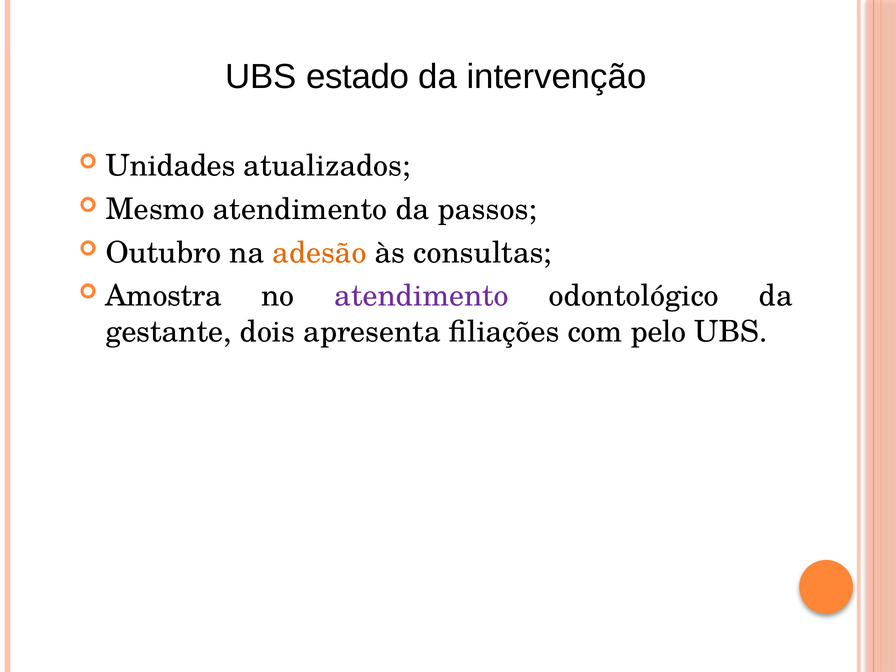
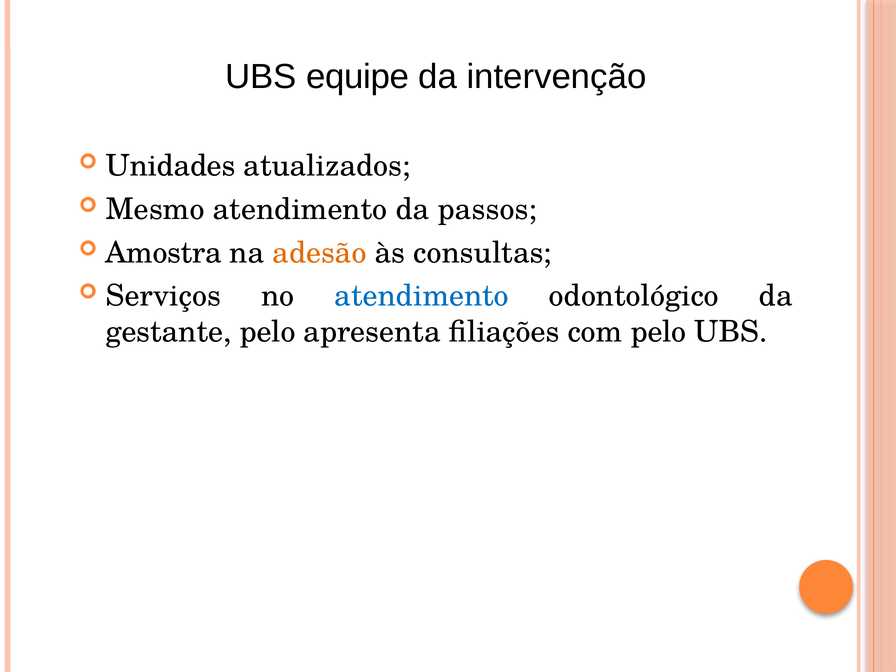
estado: estado -> equipe (358, 77)
Outubro: Outubro -> Amostra (163, 253)
Amostra: Amostra -> Serviços (163, 296)
atendimento colour: purple -> blue (422, 296)
gestante dois: dois -> pelo (268, 332)
